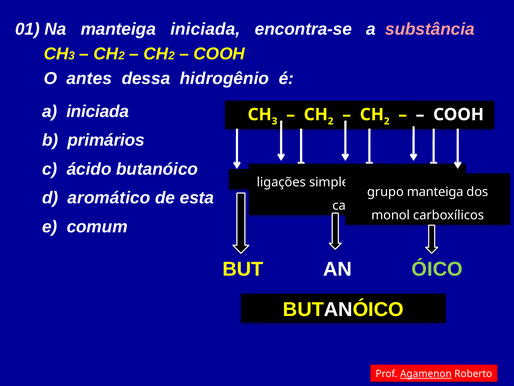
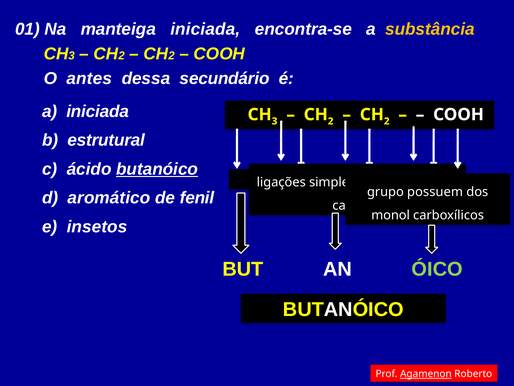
substância colour: pink -> yellow (430, 29)
hidrogênio: hidrogênio -> secundário (225, 78)
primários: primários -> estrutural (106, 140)
butanóico underline: none -> present (157, 169)
grupo manteiga: manteiga -> possuem (435, 192)
esta: esta -> fenil (197, 198)
comum: comum -> insetos (97, 226)
